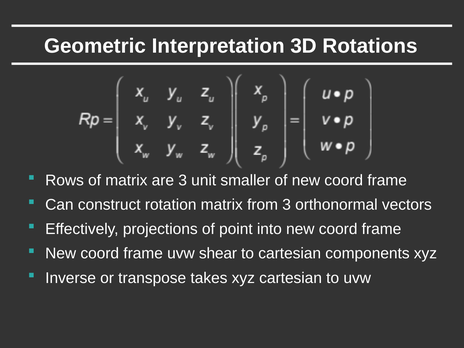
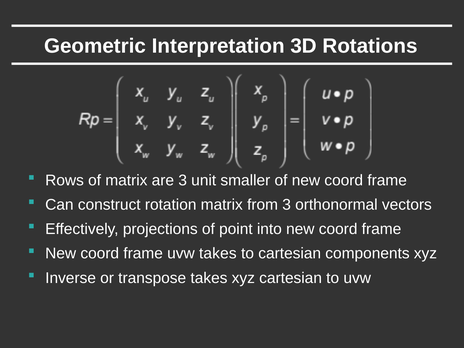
uvw shear: shear -> takes (218, 254)
